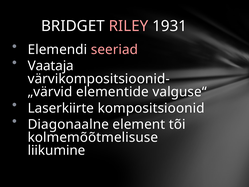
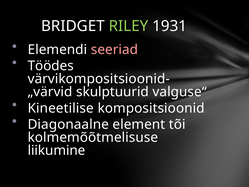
RILEY colour: pink -> light green (129, 26)
Vaataja: Vaataja -> Töödes (51, 66)
elementide: elementide -> skulptuurid (113, 92)
Laserkiirte: Laserkiirte -> Kineetilise (61, 108)
